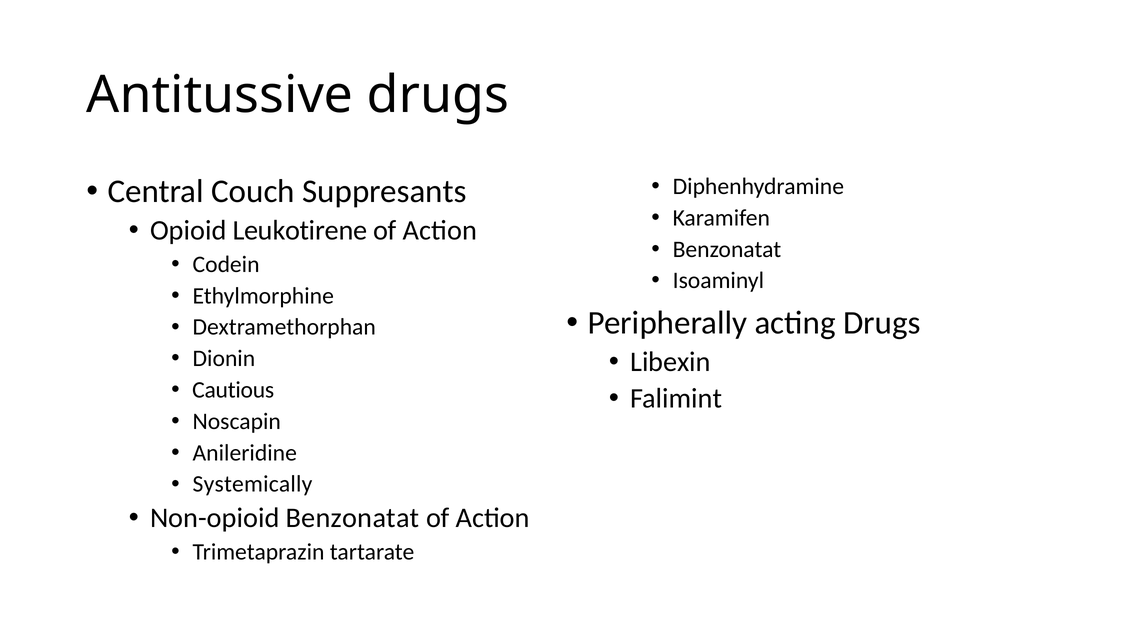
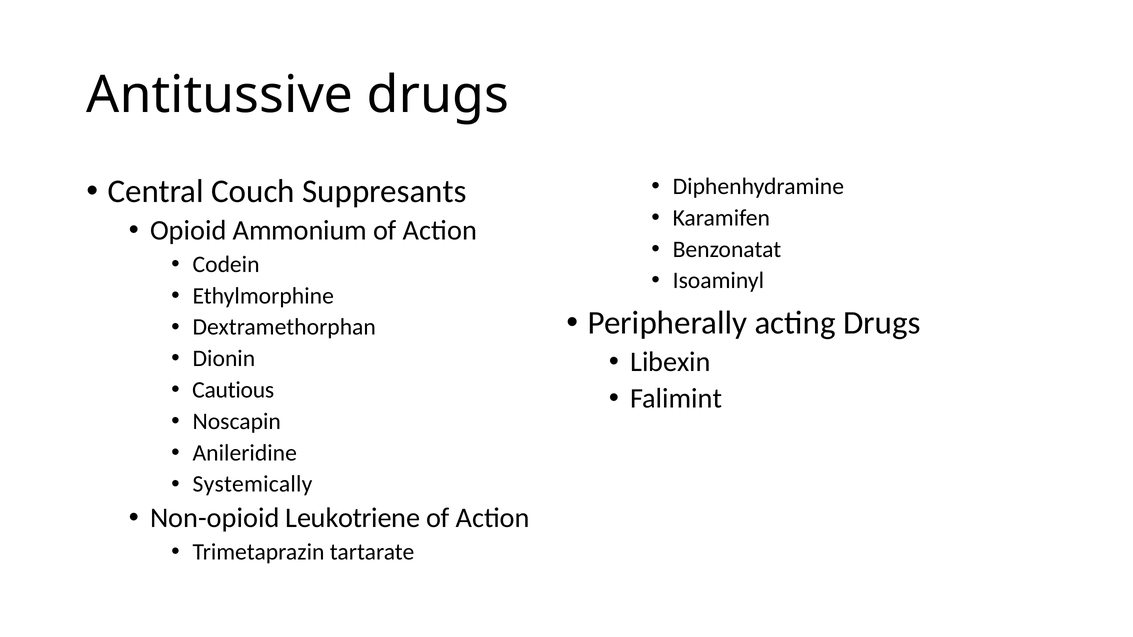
Leukotirene: Leukotirene -> Ammonium (300, 231)
Non-opioid Benzonatat: Benzonatat -> Leukotriene (353, 518)
